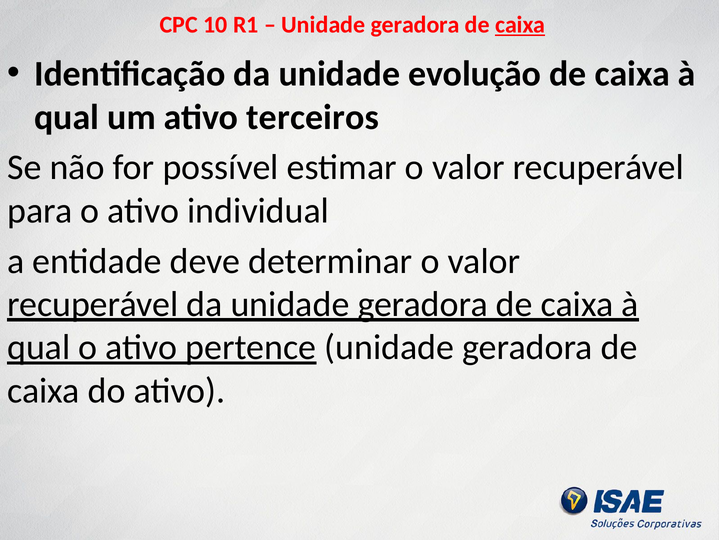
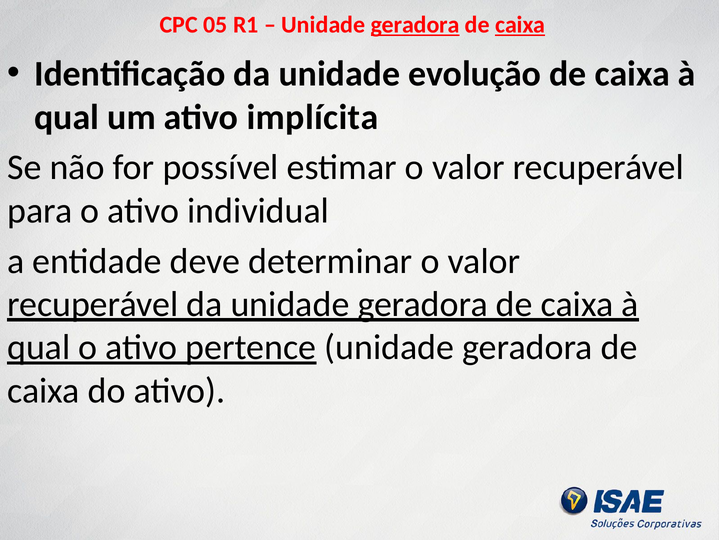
10: 10 -> 05 (215, 25)
geradora underline: none -> present (415, 25)
terceiros: terceiros -> implícita (313, 117)
